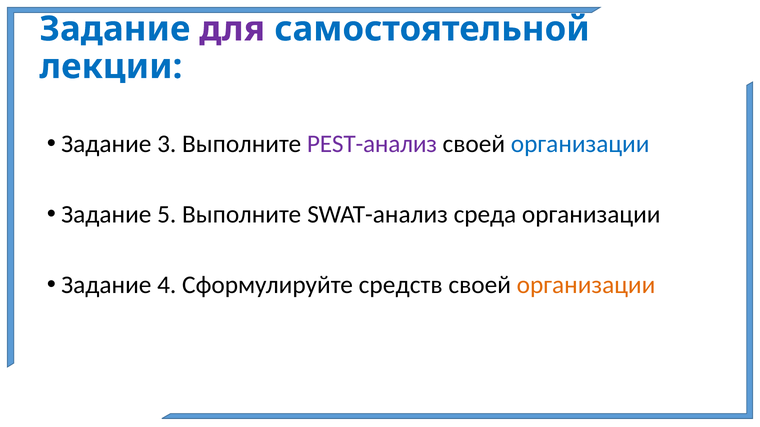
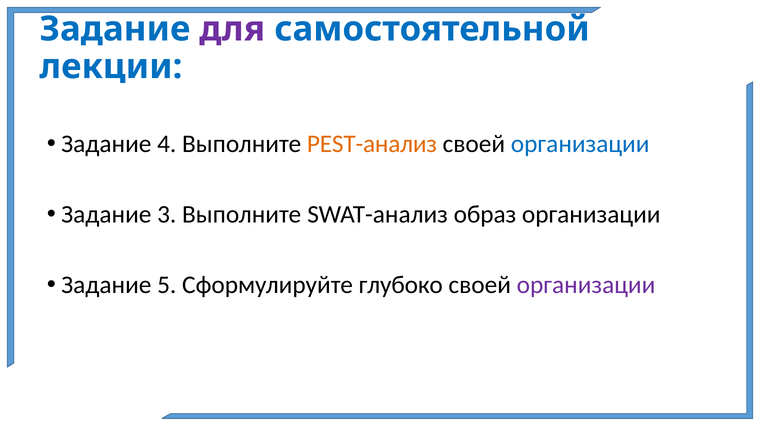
3: 3 -> 4 (167, 144)
PEST-анализ colour: purple -> orange (372, 144)
5: 5 -> 3 (167, 215)
среда: среда -> образ (485, 215)
4: 4 -> 5 (167, 285)
средств: средств -> глубоко (401, 285)
организации colour: orange -> purple (586, 285)
